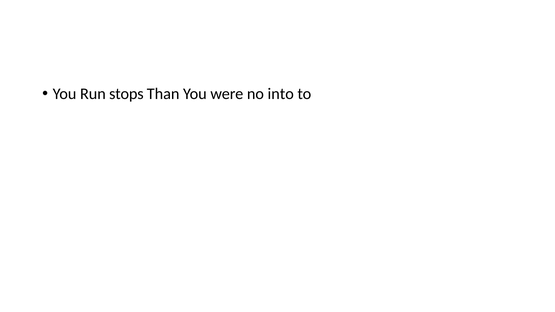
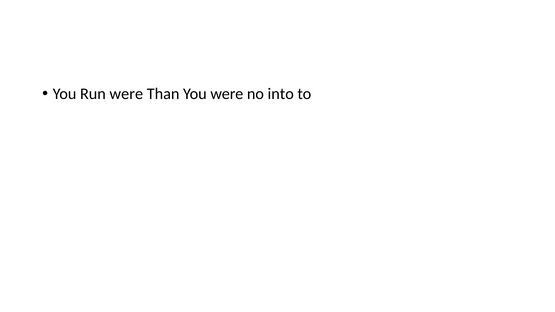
Run stops: stops -> were (126, 94)
